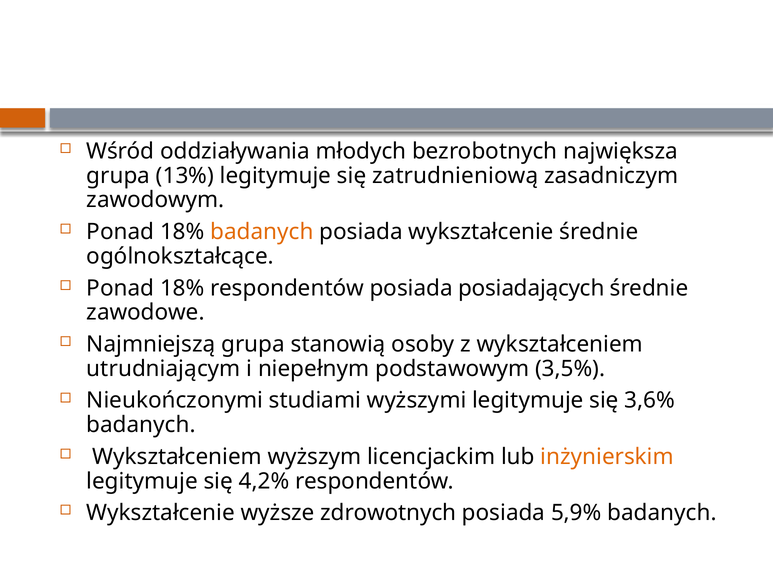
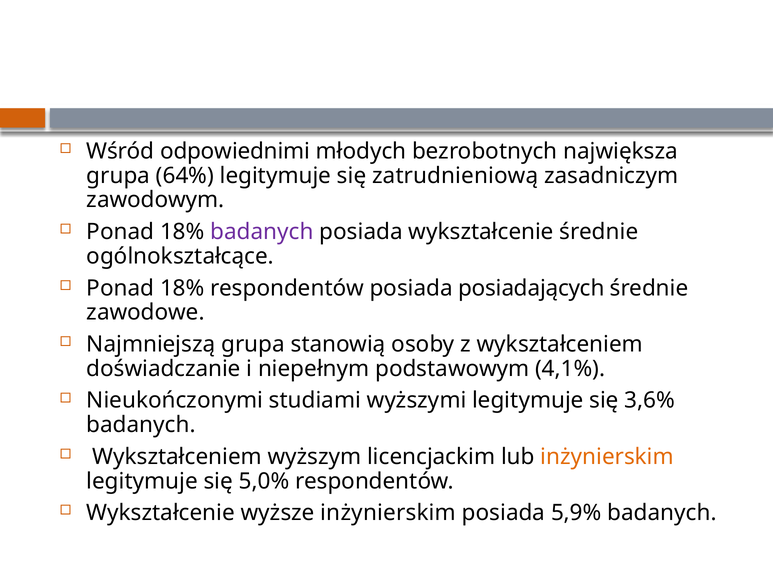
oddziaływania: oddziaływania -> odpowiednimi (235, 151)
13%: 13% -> 64% (185, 176)
badanych colour: orange -> purple (262, 232)
utrudniającym: utrudniającym -> doświadczanie (164, 368)
3,5%: 3,5% -> 4,1% (570, 368)
4,2%: 4,2% -> 5,0% (264, 481)
wyższe zdrowotnych: zdrowotnych -> inżynierskim (388, 513)
